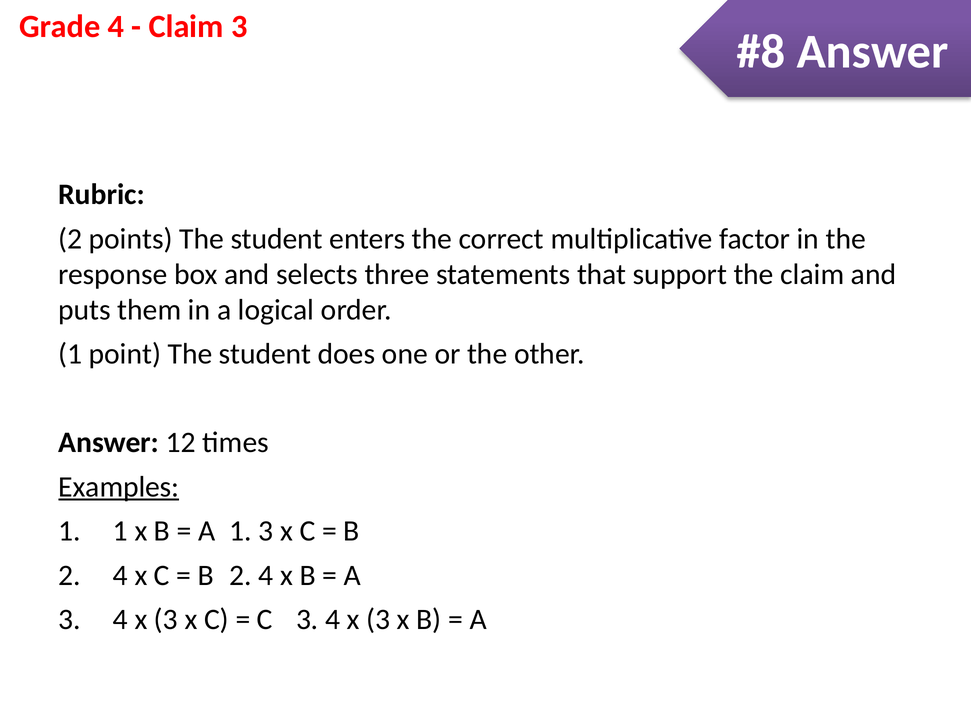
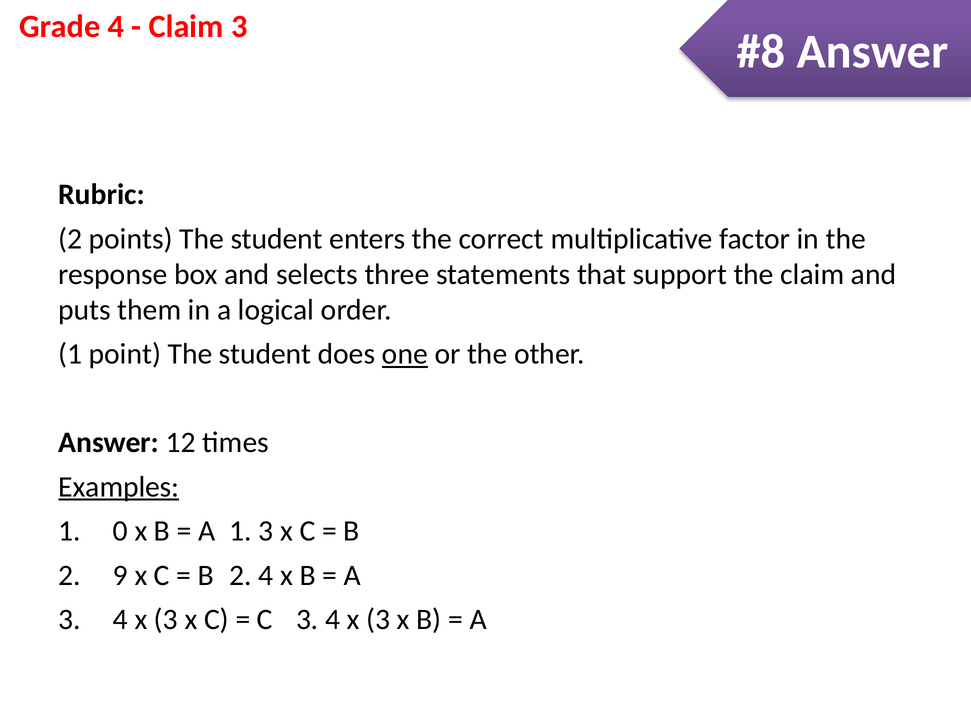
one underline: none -> present (405, 354)
1 1: 1 -> 0 (120, 531)
4: 4 -> 9 (120, 575)
